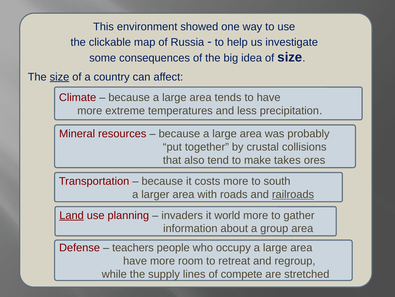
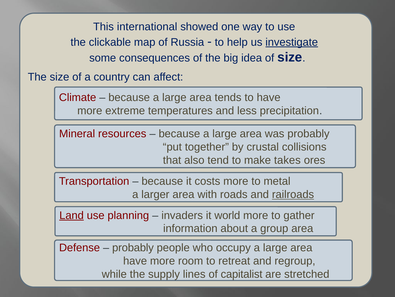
environment: environment -> international (147, 27)
investigate underline: none -> present (292, 42)
size underline: present -> none (60, 77)
south: south -> metal (277, 181)
teachers: teachers -> probably (133, 247)
compete: compete -> capitalist (242, 274)
